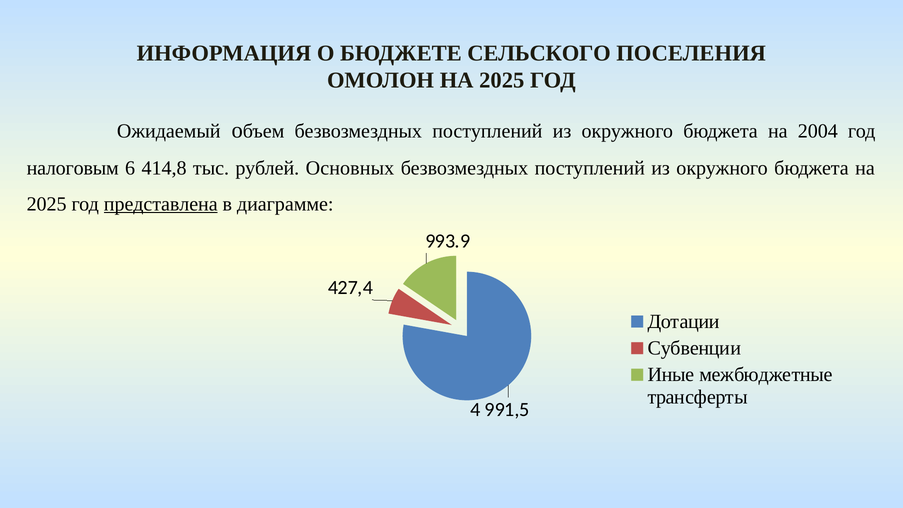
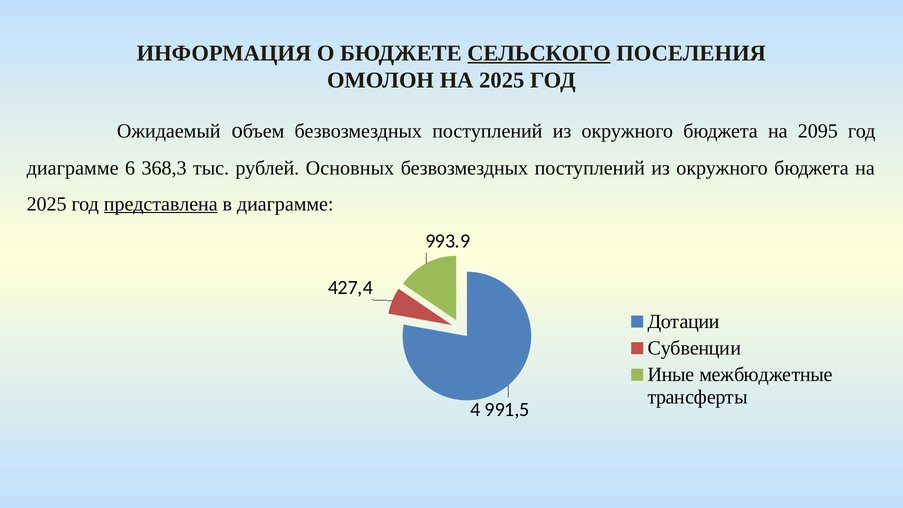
СЕЛЬСКОГО underline: none -> present (539, 53)
2004: 2004 -> 2095 (818, 131)
налоговым: налоговым -> диаграмме (73, 168)
414,8: 414,8 -> 368,3 (164, 168)
